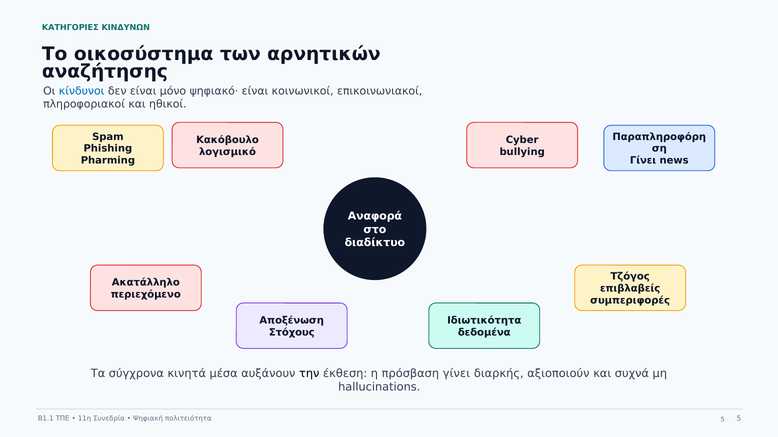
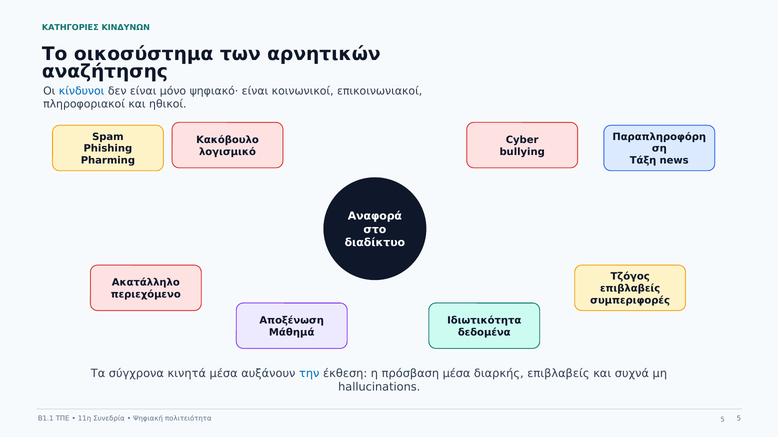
Γίνει: Γίνει -> Τάξη (643, 161)
Στόχους: Στόχους -> Μάθημά (292, 333)
την colour: black -> blue (309, 374)
πρόσβαση γίνει: γίνει -> μέσα (457, 374)
διαρκής αξιοποιούν: αξιοποιούν -> επιβλαβείς (558, 374)
